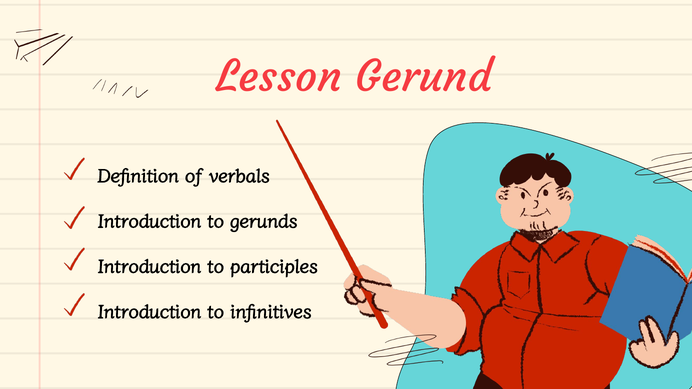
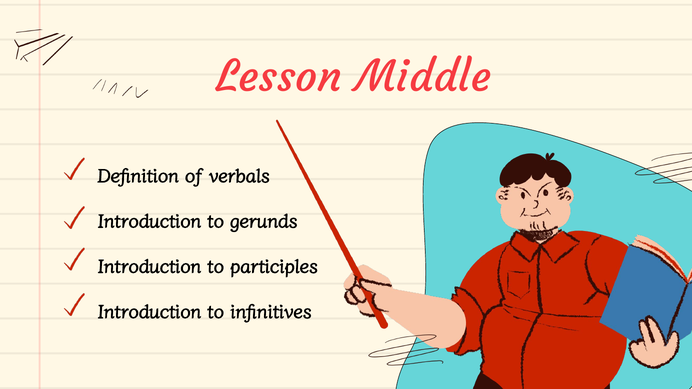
Gerund: Gerund -> Middle (423, 77)
